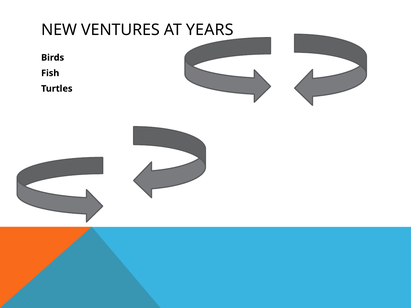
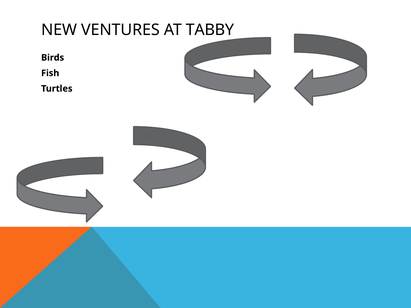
YEARS: YEARS -> TABBY (210, 30)
